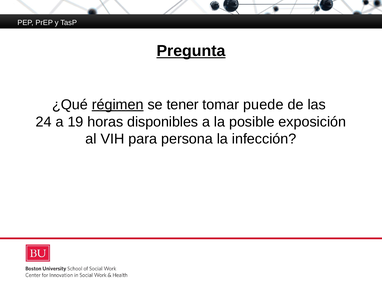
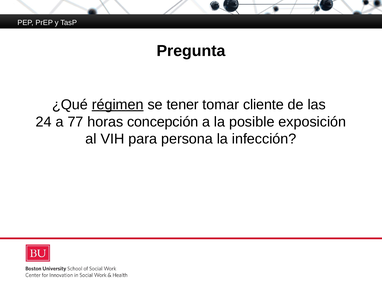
Pregunta underline: present -> none (191, 51)
puede: puede -> cliente (263, 105)
19: 19 -> 77 (75, 122)
disponibles: disponibles -> concepción (163, 122)
